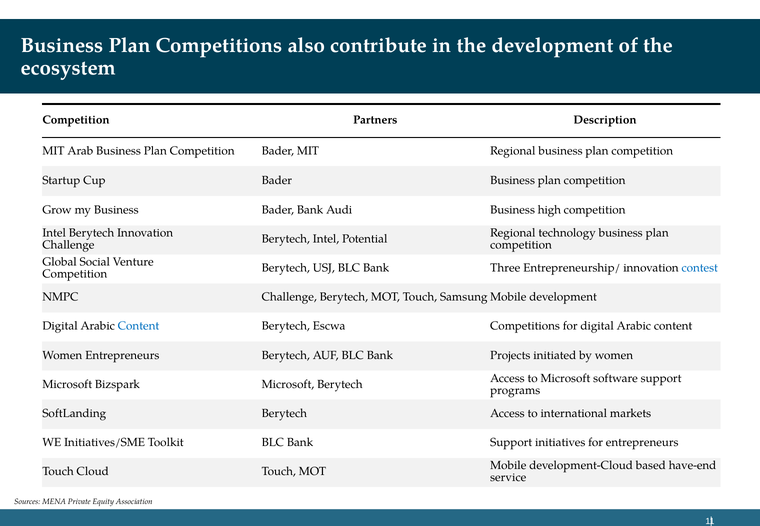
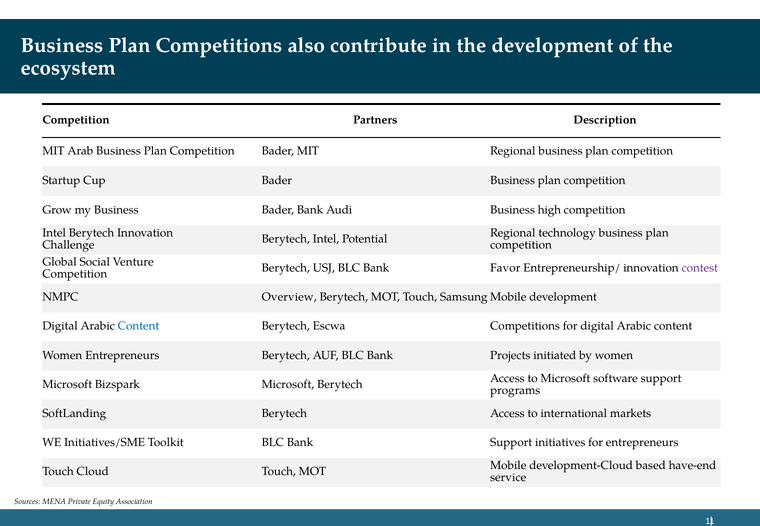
Three: Three -> Favor (505, 268)
contest colour: blue -> purple (700, 268)
NMPC Challenge: Challenge -> Overview (289, 297)
